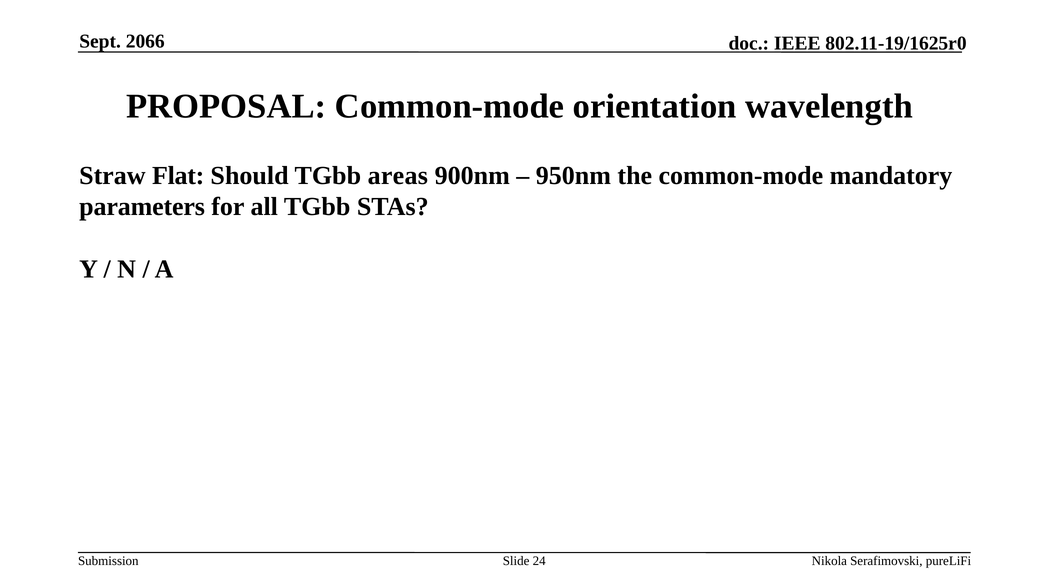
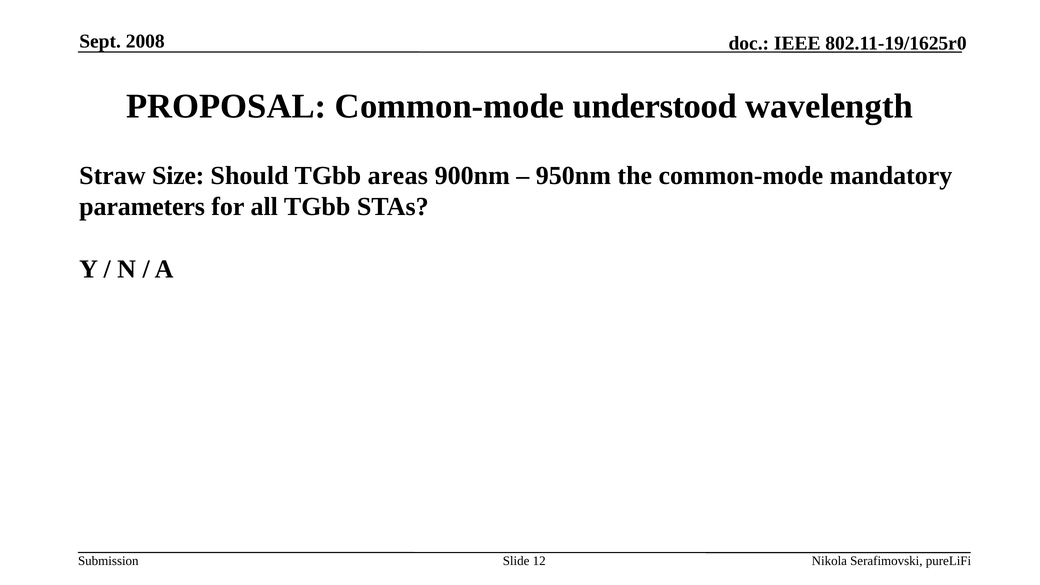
2066: 2066 -> 2008 (145, 41)
orientation: orientation -> understood (655, 106)
Flat: Flat -> Size (178, 176)
24: 24 -> 12 (539, 561)
